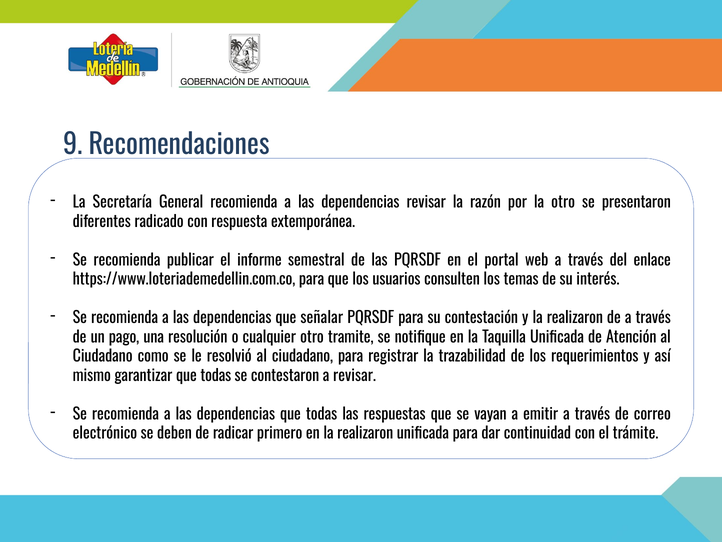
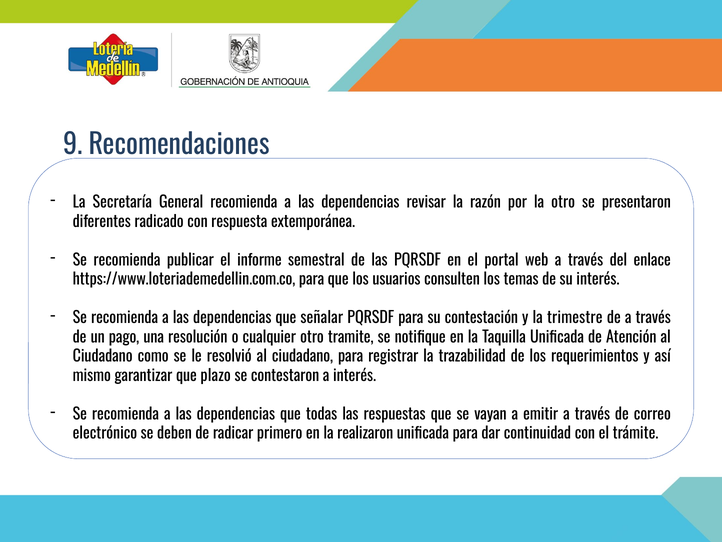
y la realizaron: realizaron -> trimestre (575, 318)
garantizar que todas: todas -> plazo (216, 375)
a revisar: revisar -> interés (355, 375)
